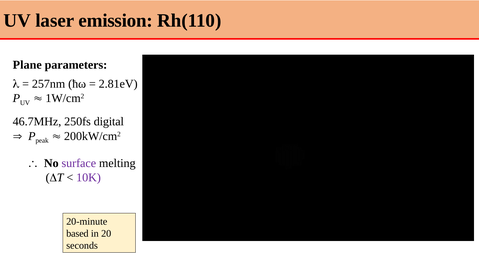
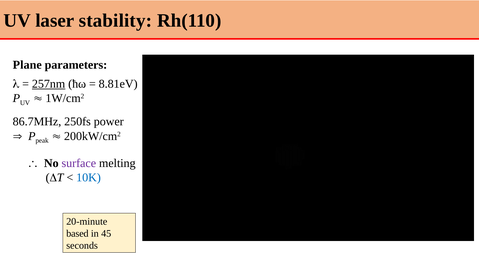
emission: emission -> stability (115, 20)
257nm underline: none -> present (49, 84)
2.81eV: 2.81eV -> 8.81eV (118, 84)
46.7MHz: 46.7MHz -> 86.7MHz (37, 122)
digital: digital -> power (109, 122)
10K colour: purple -> blue (89, 178)
20: 20 -> 45 (106, 234)
